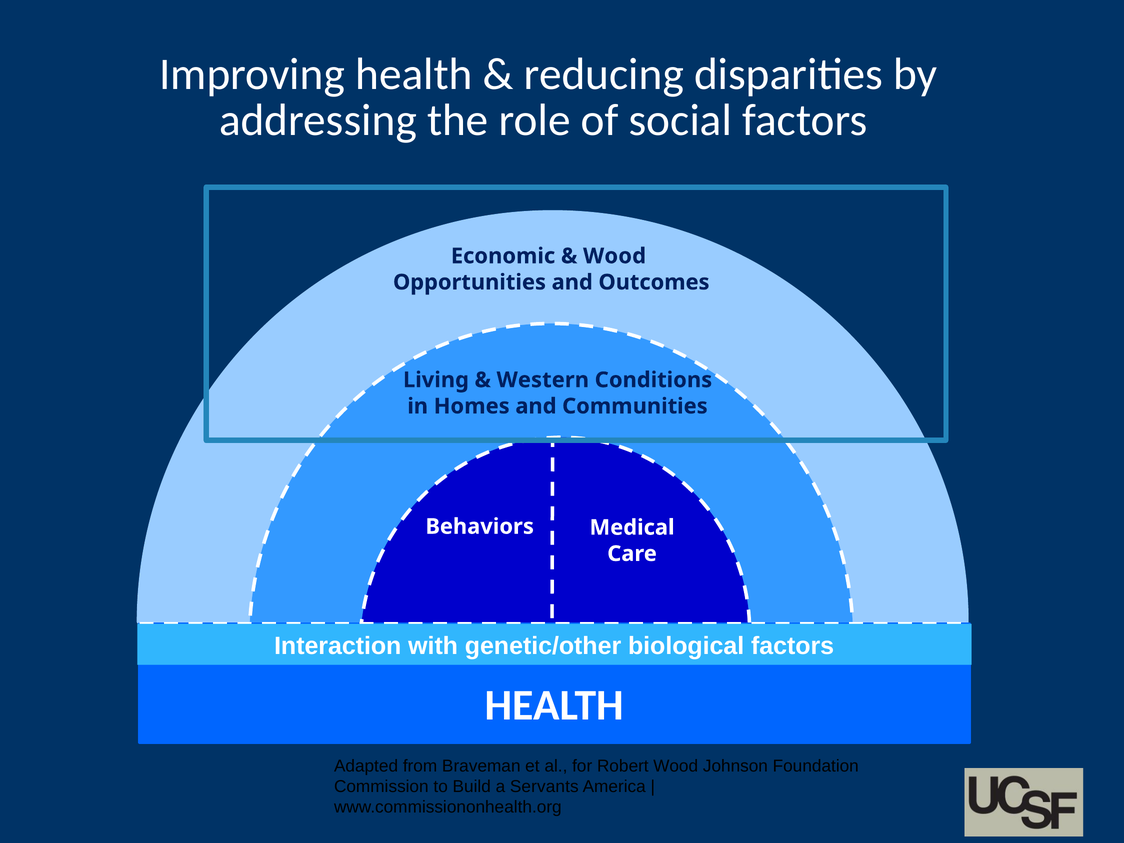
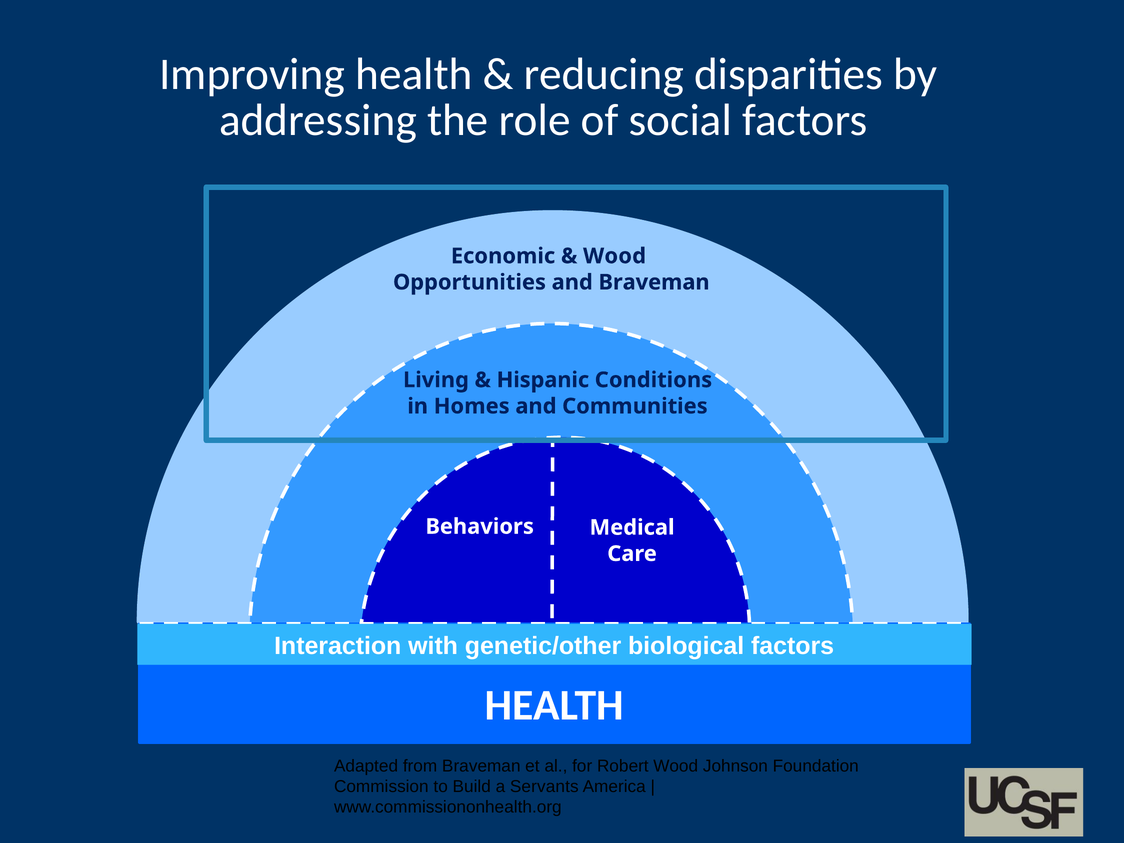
and Outcomes: Outcomes -> Braveman (654, 282)
Western: Western -> Hispanic (543, 380)
